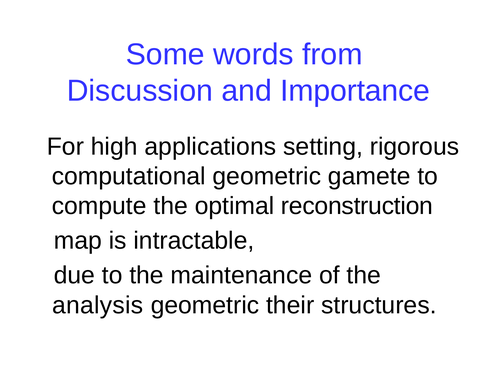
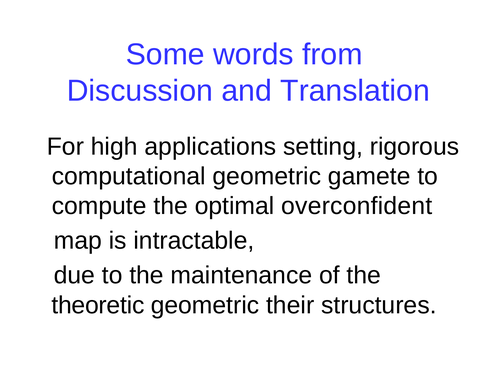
Importance: Importance -> Translation (355, 91)
reconstruction: reconstruction -> overconfident (357, 206)
analysis: analysis -> theoretic (98, 305)
